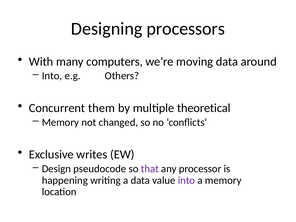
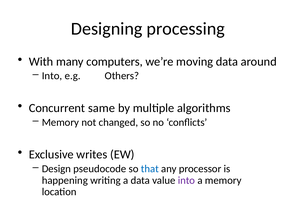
processors: processors -> processing (186, 29)
them: them -> same (102, 108)
theoretical: theoretical -> algorithms (204, 108)
that colour: purple -> blue (150, 169)
